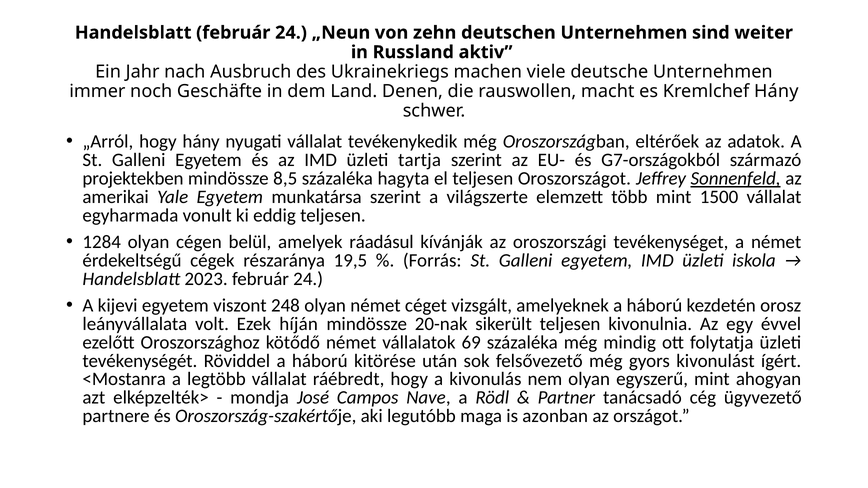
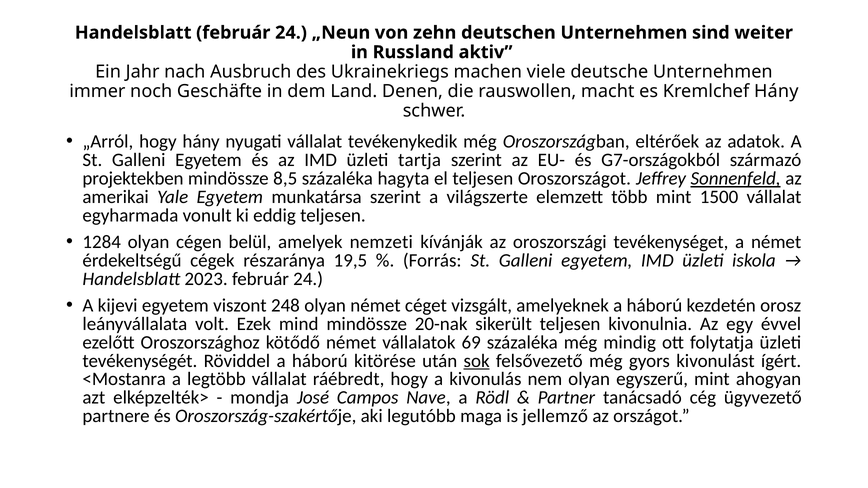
ráadásul: ráadásul -> nemzeti (381, 242)
híján: híján -> mind (299, 324)
sok underline: none -> present (477, 361)
azonban: azonban -> jellemző (555, 416)
